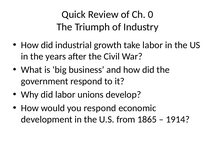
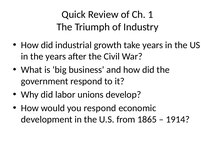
0: 0 -> 1 (151, 15)
take labor: labor -> years (153, 45)
